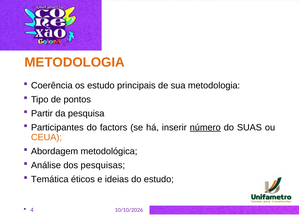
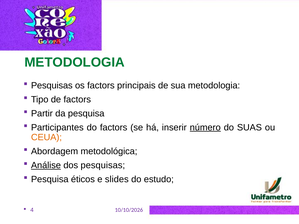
METODOLOGIA colour: orange -> green (75, 62)
Coerência: Coerência -> Pesquisas (52, 86)
os estudo: estudo -> factors (101, 86)
de pontos: pontos -> factors (77, 100)
Análise underline: none -> present (46, 165)
Temática: Temática -> Pesquisa (50, 180)
ideias: ideias -> slides (117, 180)
